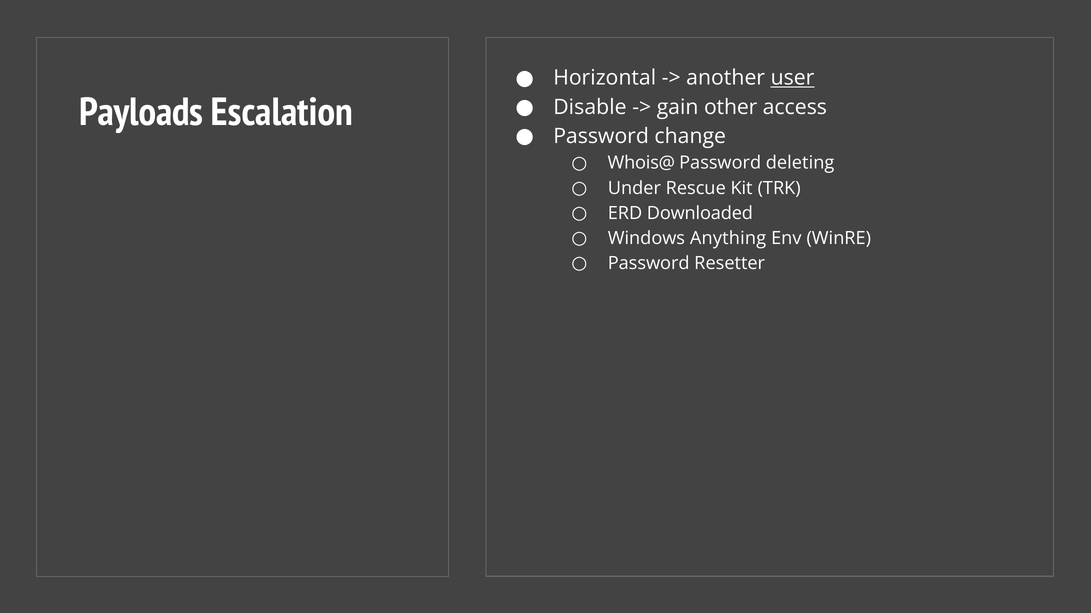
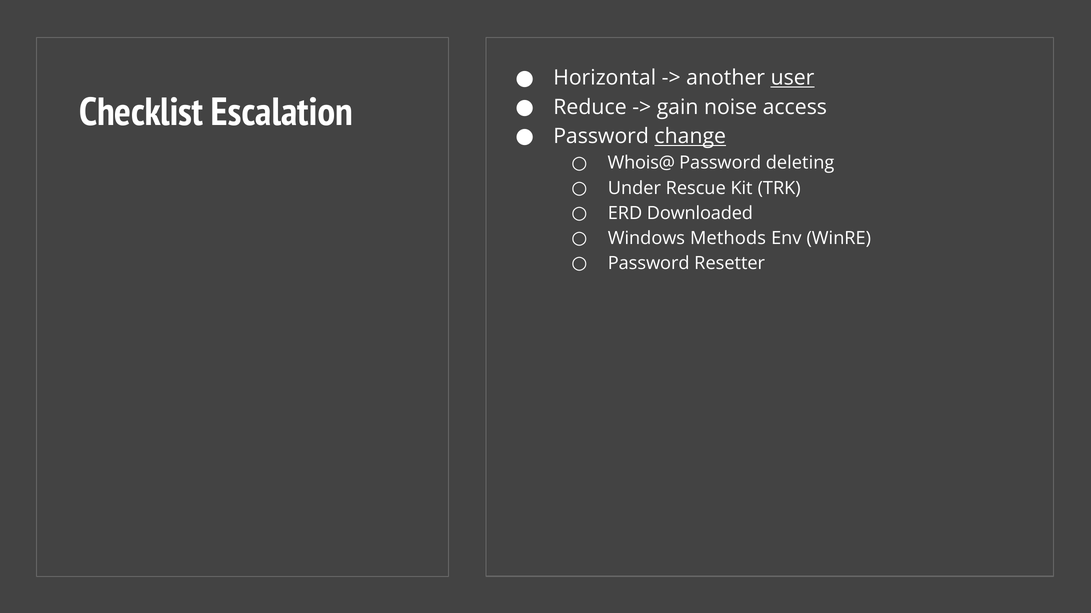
Payloads: Payloads -> Checklist (141, 112)
Disable: Disable -> Reduce (590, 107)
other: other -> noise (731, 107)
change underline: none -> present (690, 136)
Anything: Anything -> Methods (728, 238)
